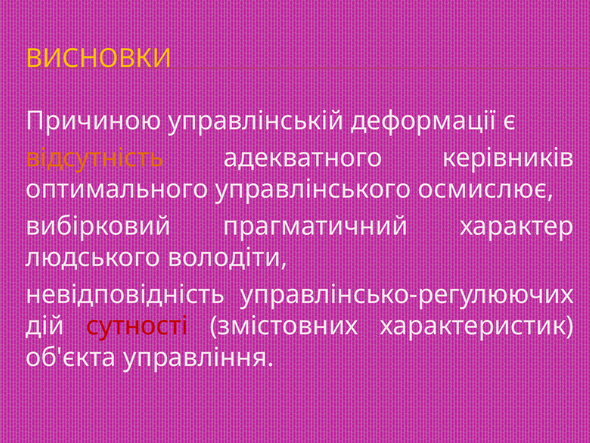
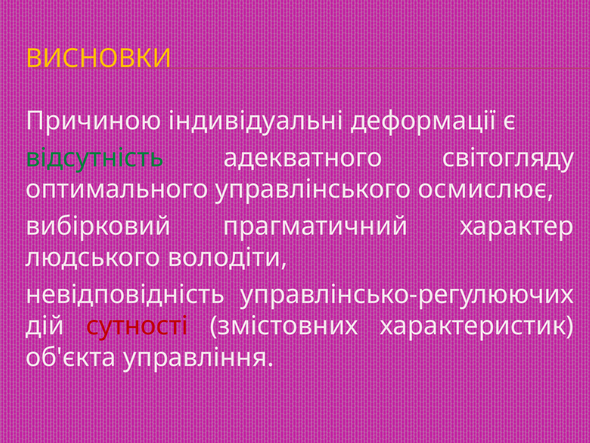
управлінській: управлінській -> індивідуальні (256, 121)
відсутність colour: orange -> green (95, 158)
керівників: керівників -> світогляду (508, 158)
